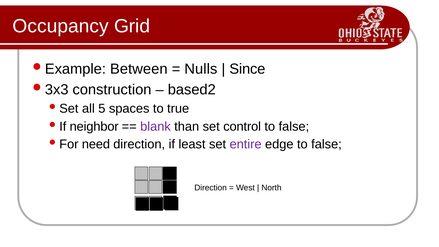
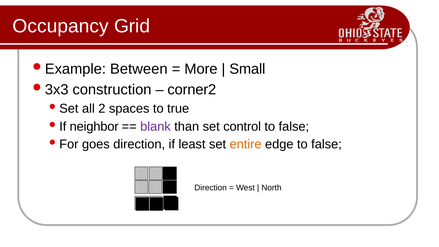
Nulls: Nulls -> More (201, 69)
Since: Since -> Small (247, 69)
based2: based2 -> corner2 (192, 90)
5: 5 -> 2 (102, 108)
need: need -> goes (96, 144)
entire colour: purple -> orange (246, 144)
